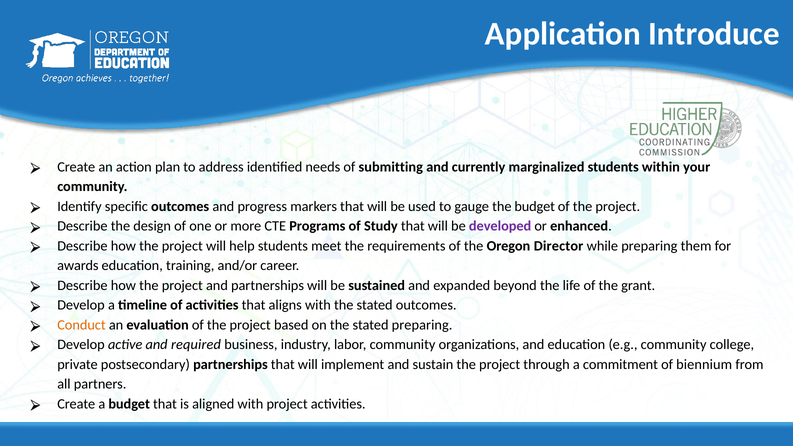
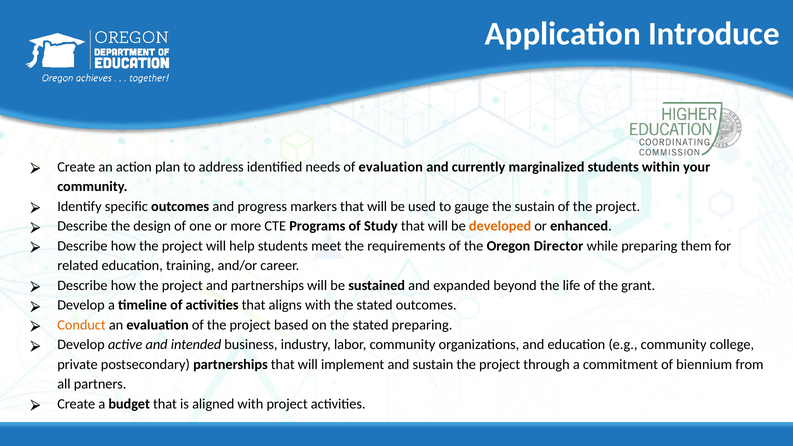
of submitting: submitting -> evaluation (391, 167)
the budget: budget -> sustain (535, 206)
developed colour: purple -> orange (500, 226)
awards: awards -> related (78, 266)
required: required -> intended (196, 345)
